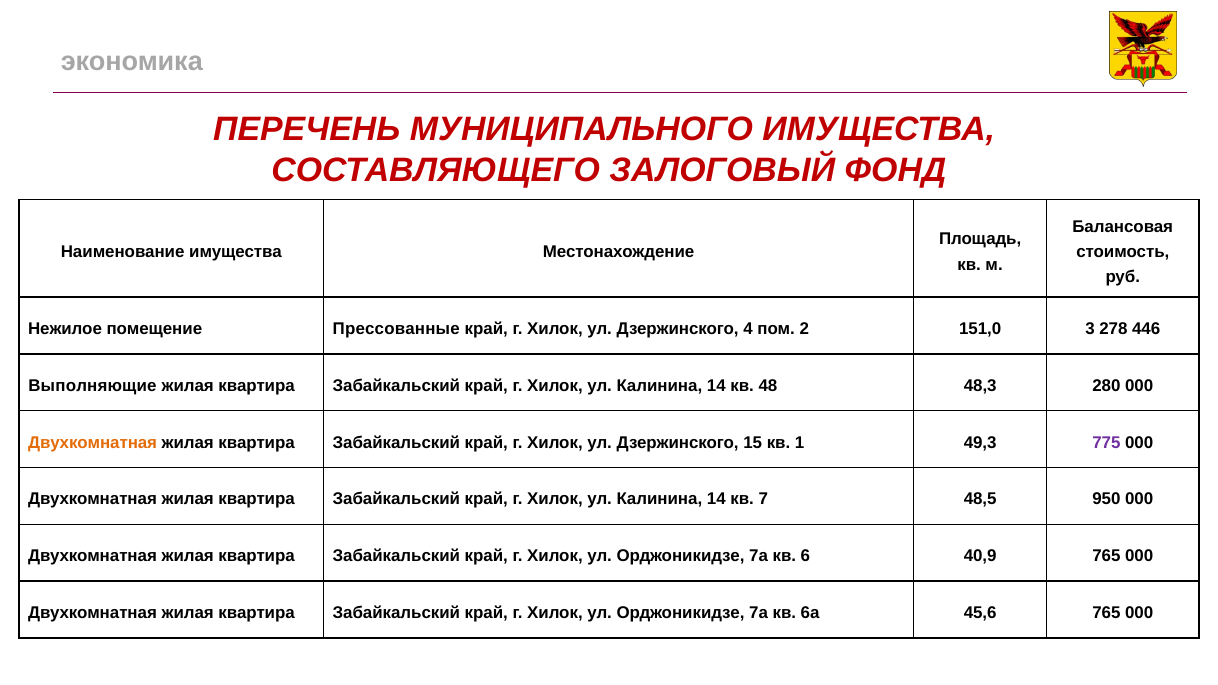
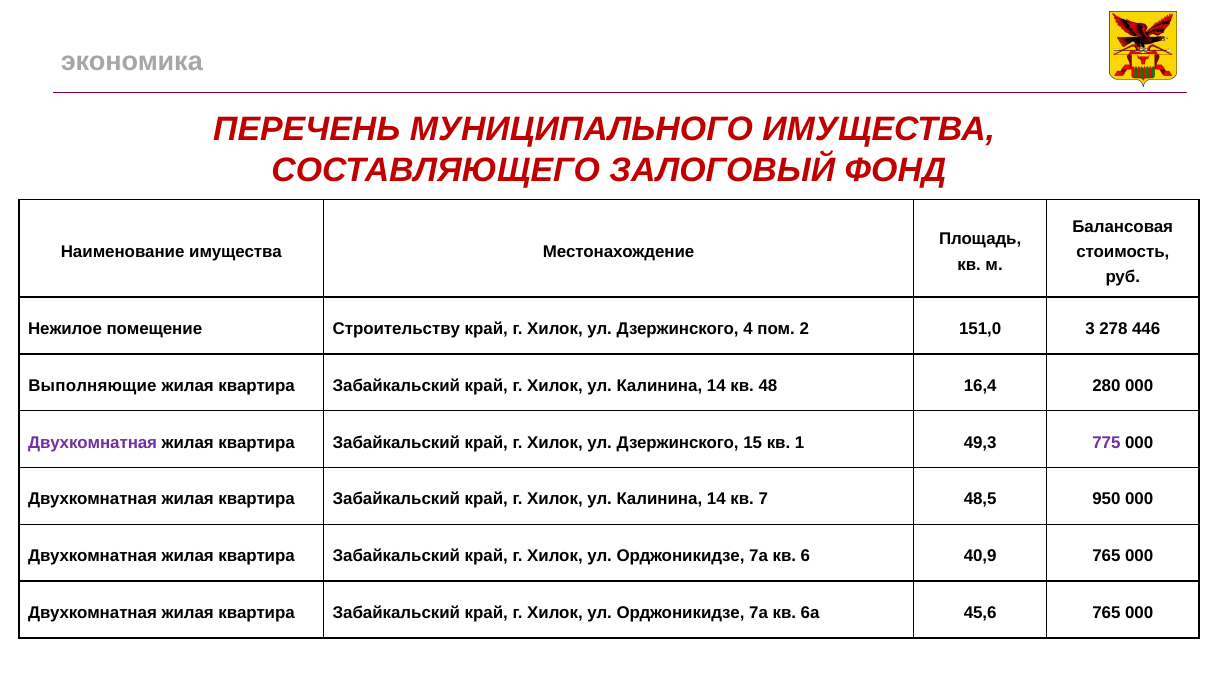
Прессованные: Прессованные -> Строительству (396, 329)
48,3: 48,3 -> 16,4 (980, 386)
Двухкомнатная colour: orange -> purple (93, 443)
